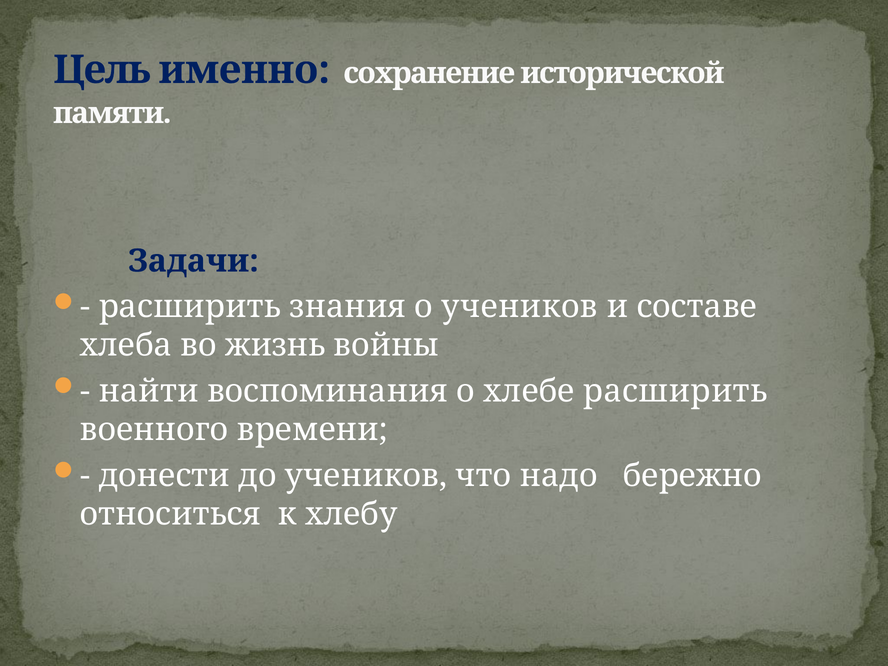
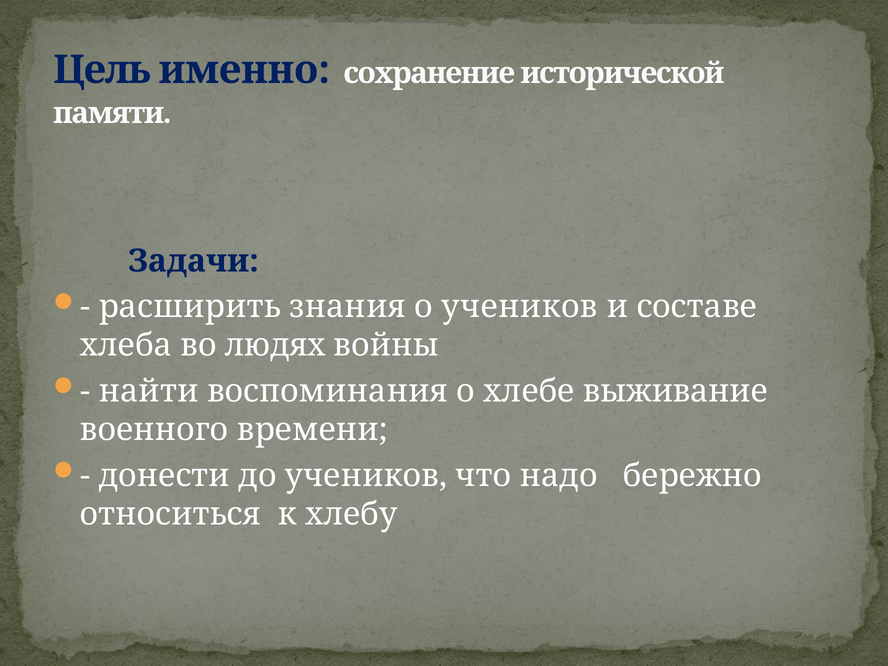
жизнь: жизнь -> людях (275, 345)
хлебе расширить: расширить -> выживание (675, 391)
